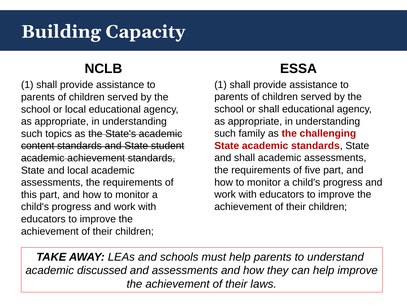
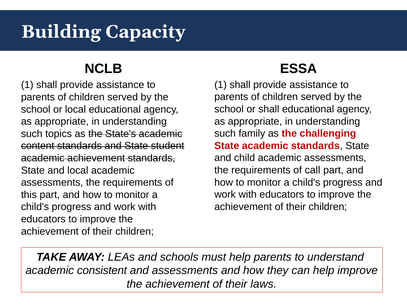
and shall: shall -> child (245, 158)
five: five -> call (313, 170)
discussed: discussed -> consistent (102, 271)
